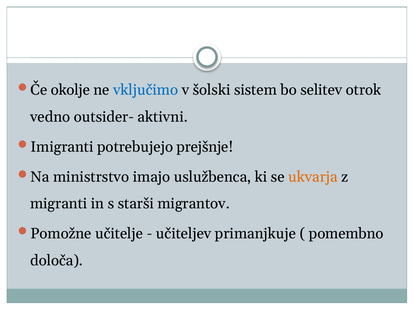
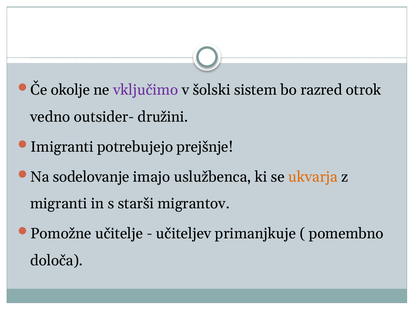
vključimo colour: blue -> purple (146, 90)
selitev: selitev -> razred (321, 90)
aktivni: aktivni -> družini (163, 117)
ministrstvo: ministrstvo -> sodelovanje (91, 177)
